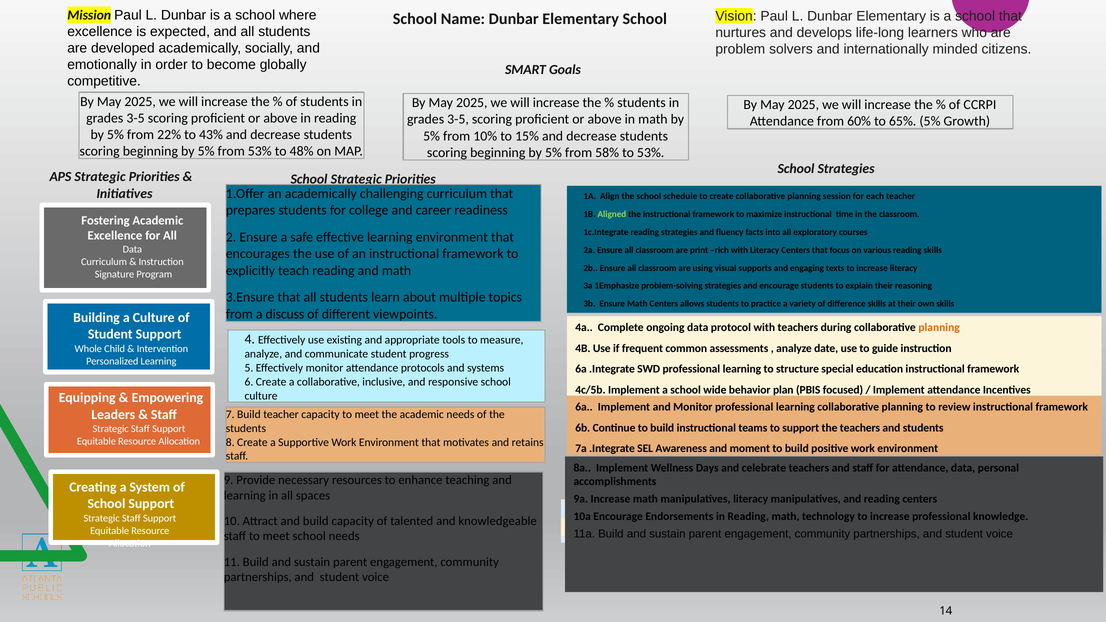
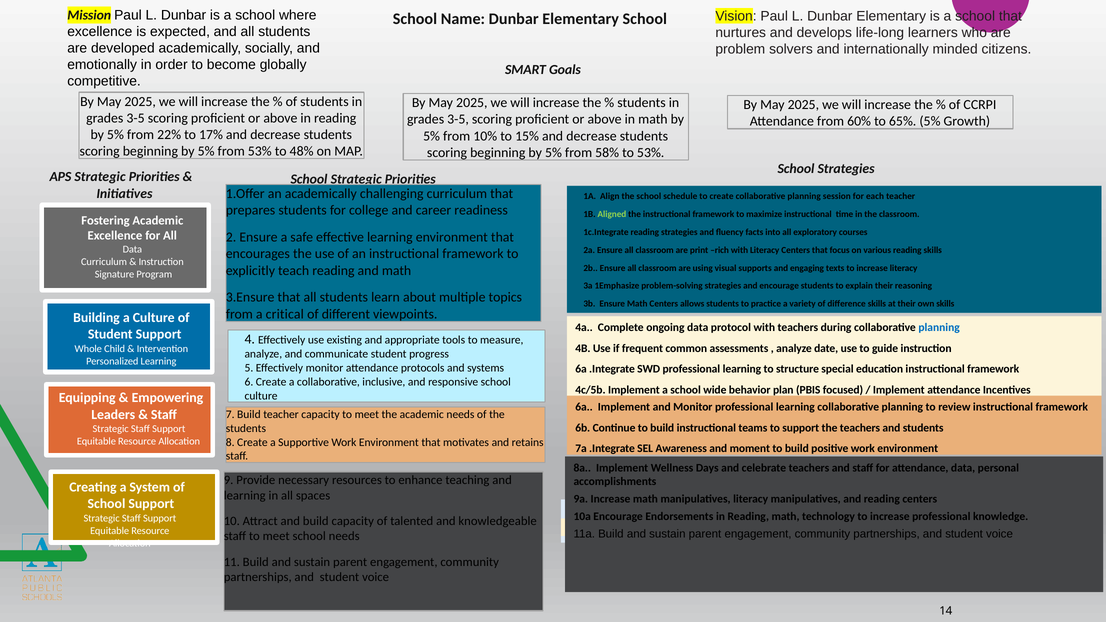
43%: 43% -> 17% (211, 135)
discuss: discuss -> critical (285, 314)
planning colour: orange -> blue (939, 328)
